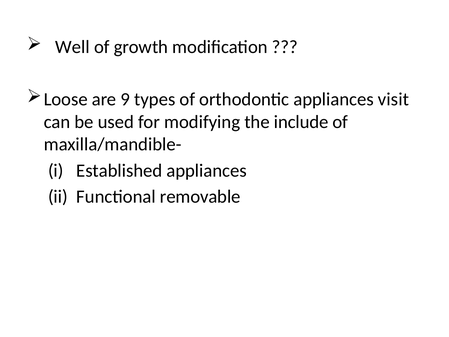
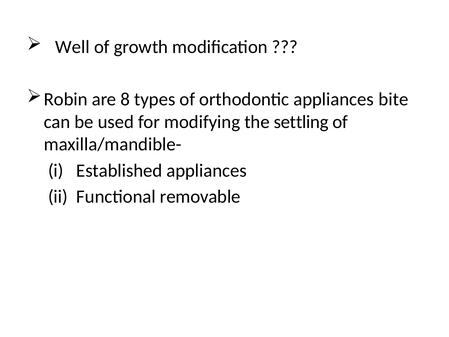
Loose: Loose -> Robin (66, 99)
9: 9 -> 8 (125, 99)
visit: visit -> bite (393, 99)
include: include -> settling (301, 122)
